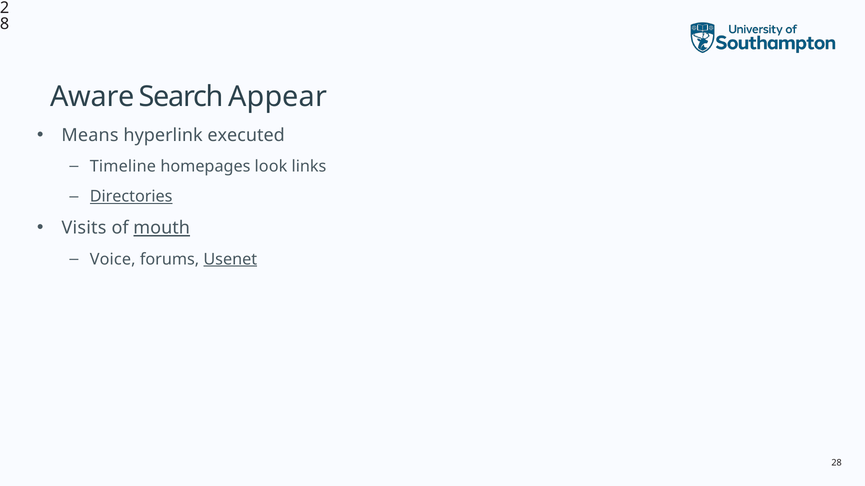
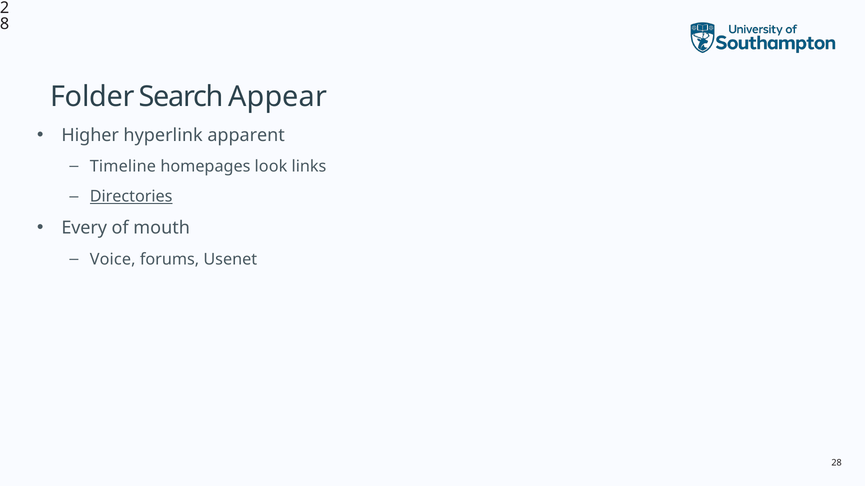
Aware: Aware -> Folder (92, 97)
Means: Means -> Higher (90, 135)
executed: executed -> apparent (246, 135)
Visits: Visits -> Every (84, 228)
mouth underline: present -> none (162, 228)
Usenet underline: present -> none (230, 259)
